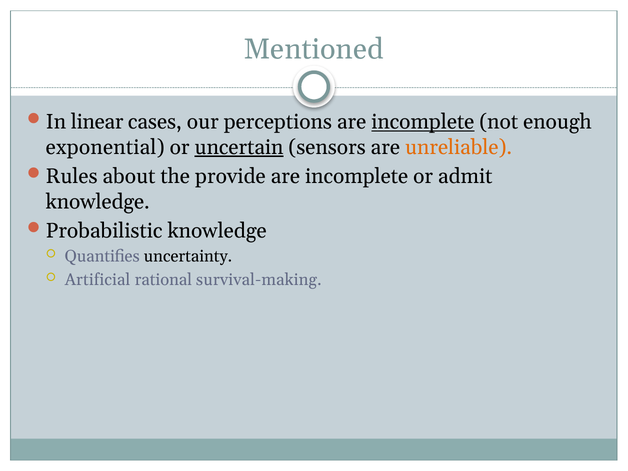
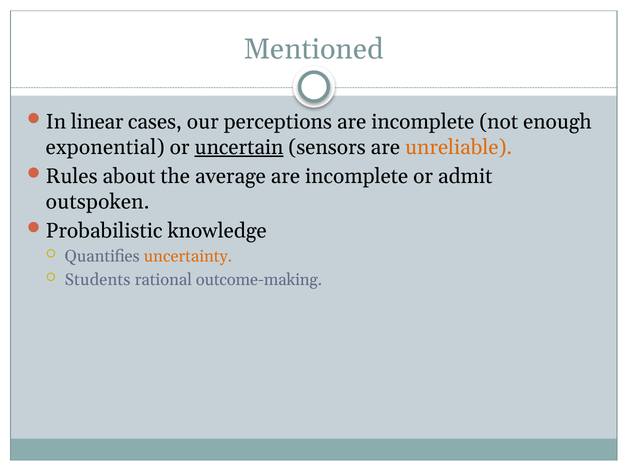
incomplete underline: present -> none (423, 122)
provide: provide -> average (230, 176)
knowledge: knowledge -> outspoken (98, 202)
uncertainty colour: black -> orange (188, 256)
Artificial: Artificial -> Students (98, 280)
survival-making: survival-making -> outcome-making (259, 280)
